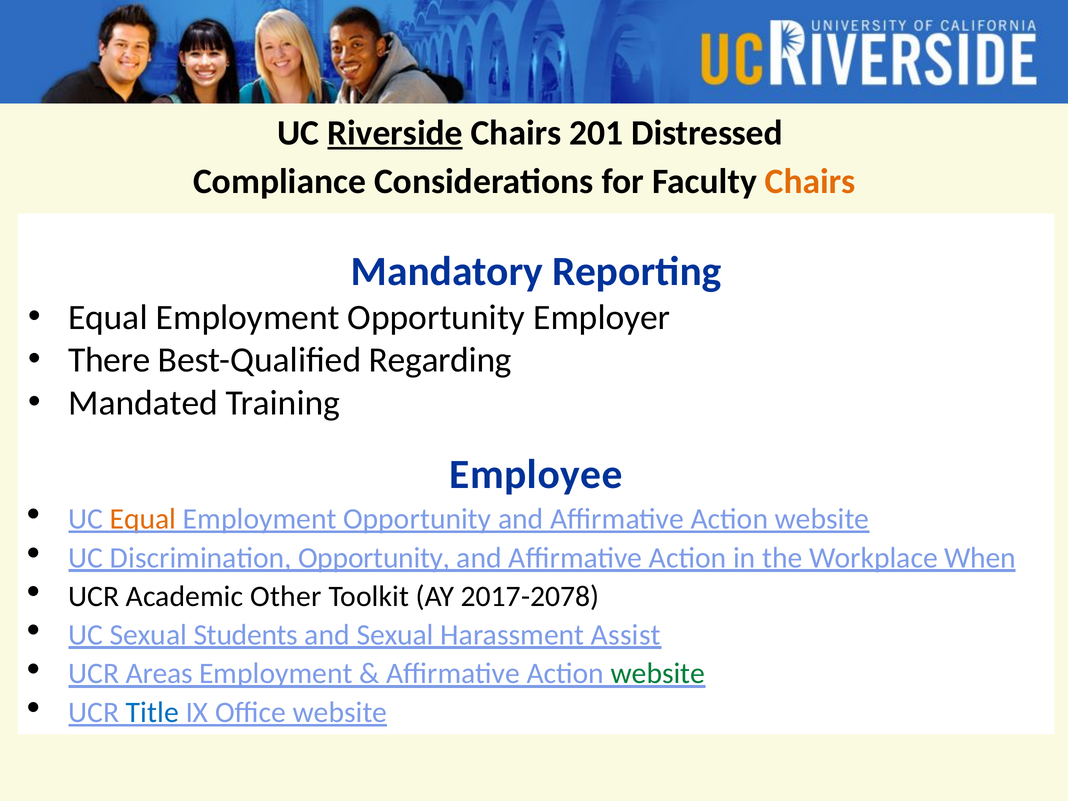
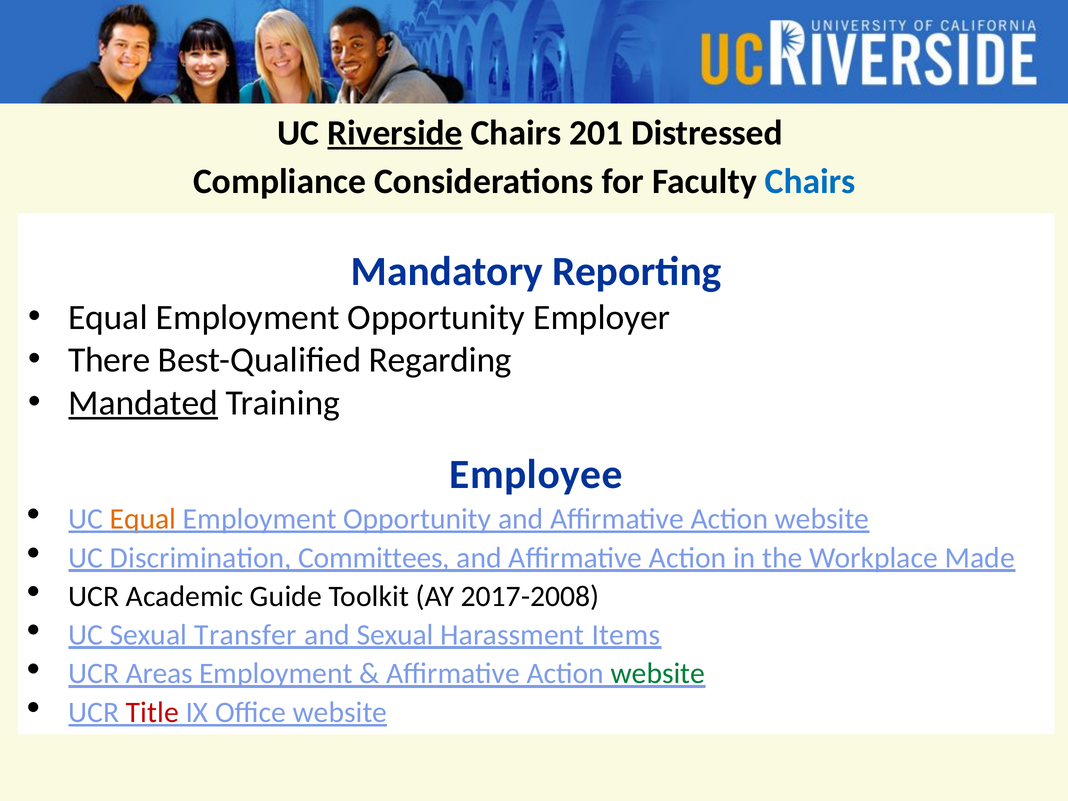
Chairs colour: orange -> blue (810, 182)
Mandated underline: none -> present (143, 403)
Discrimination Opportunity: Opportunity -> Committees (374, 558)
When: When -> Made (980, 558)
Other: Other -> Guide (286, 597)
2017-2078: 2017-2078 -> 2017-2008 (530, 597)
Students: Students -> Transfer (246, 635)
Assist: Assist -> Items (626, 635)
Title colour: blue -> red (152, 712)
